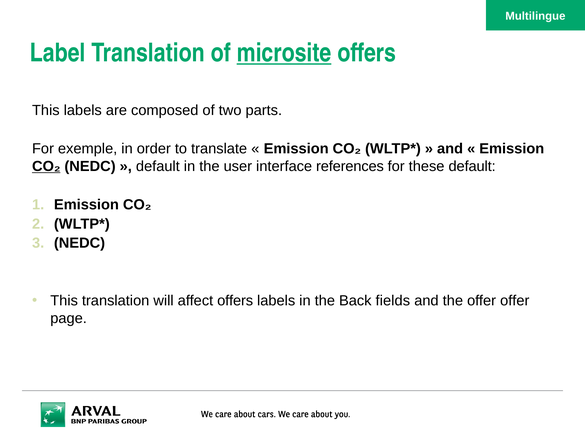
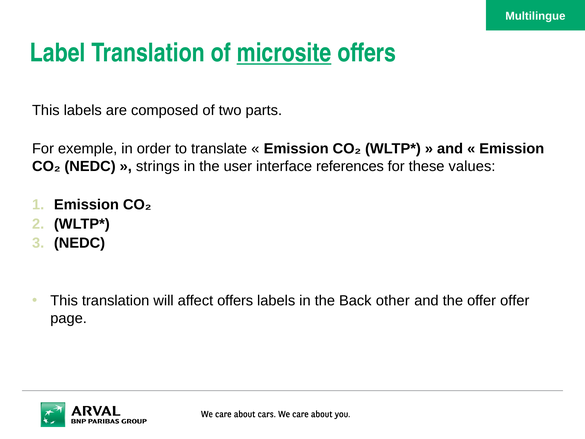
CO₂ underline: present -> none (46, 166)
default: default -> strings (158, 166)
these default: default -> values (472, 166)
fields: fields -> other (393, 301)
